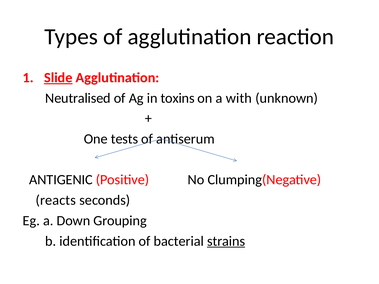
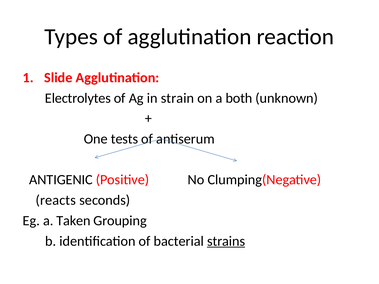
Slide underline: present -> none (58, 78)
Neutralised: Neutralised -> Electrolytes (78, 98)
toxins: toxins -> strain (177, 98)
with: with -> both (239, 98)
Down: Down -> Taken (73, 221)
